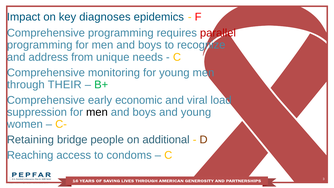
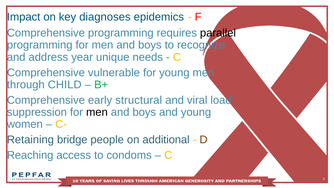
parallel colour: red -> black (218, 33)
from: from -> year (82, 57)
monitoring: monitoring -> vulnerable (114, 73)
THEIR: THEIR -> CHILD (65, 85)
economic: economic -> structural (139, 100)
